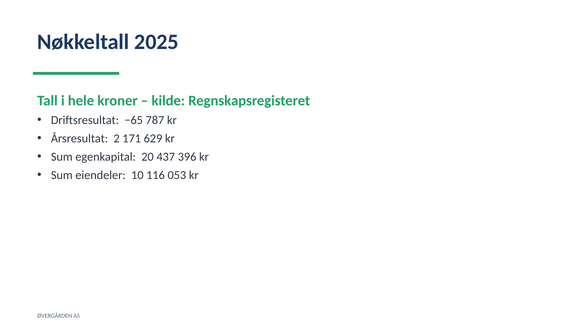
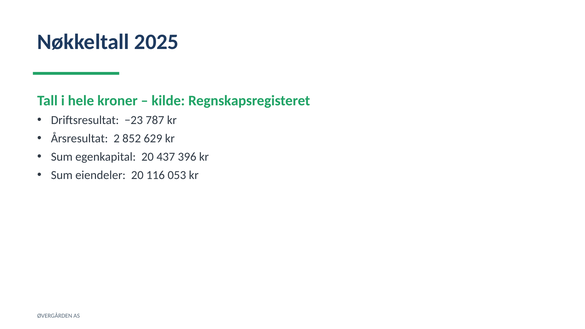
−65: −65 -> −23 (134, 120)
171: 171 -> 852 (132, 139)
eiendeler 10: 10 -> 20 (137, 175)
